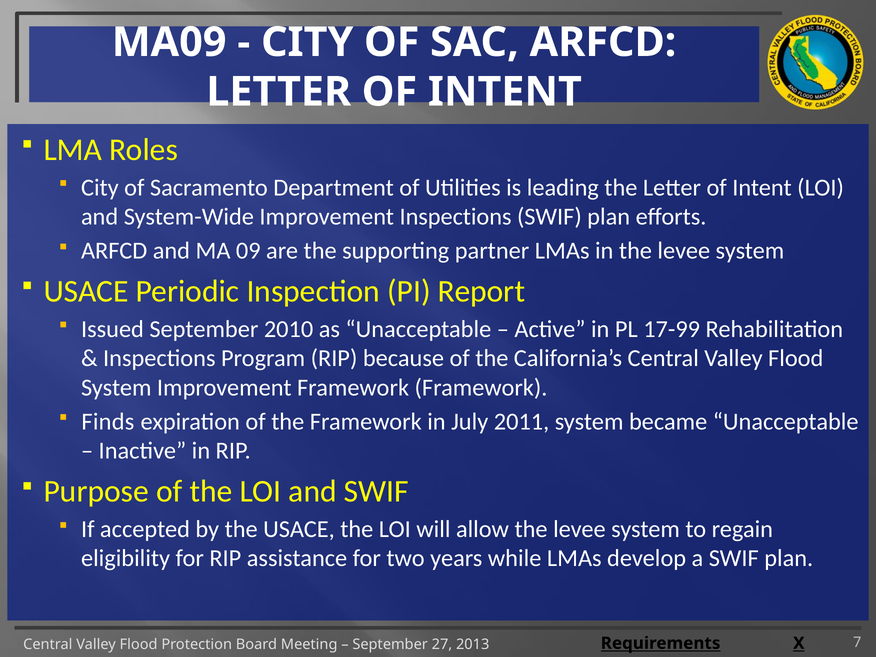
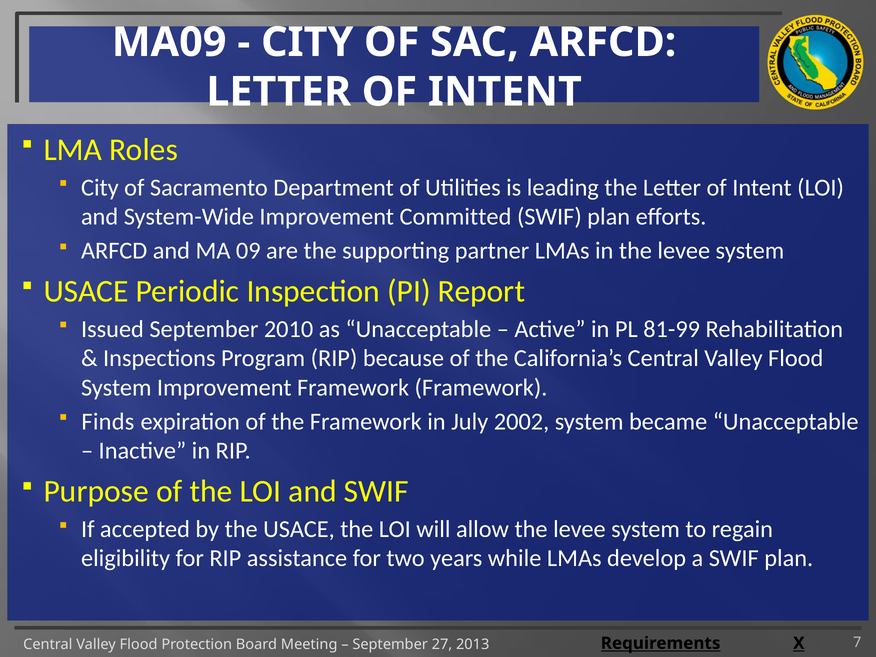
Improvement Inspections: Inspections -> Committed (455, 217)
17-99: 17-99 -> 81-99 (672, 329)
2011: 2011 -> 2002 (522, 422)
